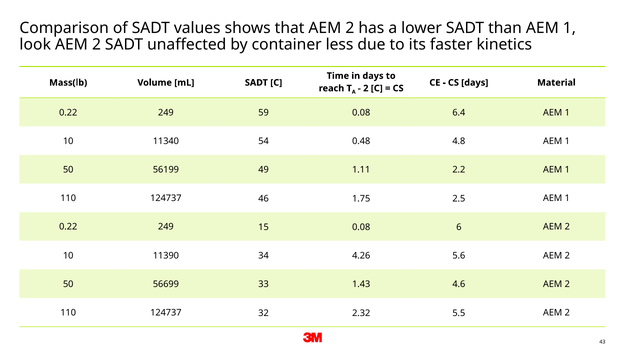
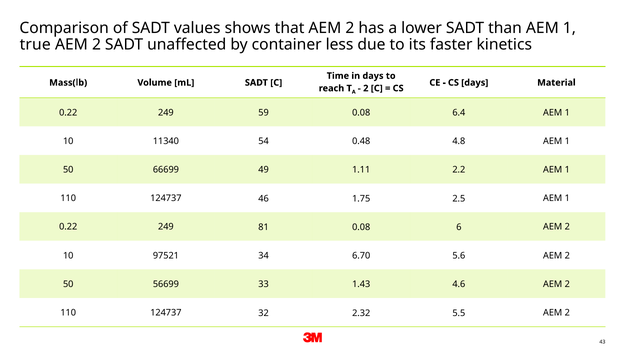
look: look -> true (35, 45)
56199: 56199 -> 66699 (166, 170)
15: 15 -> 81 (264, 227)
11390: 11390 -> 97521 (166, 255)
4.26: 4.26 -> 6.70 (361, 255)
